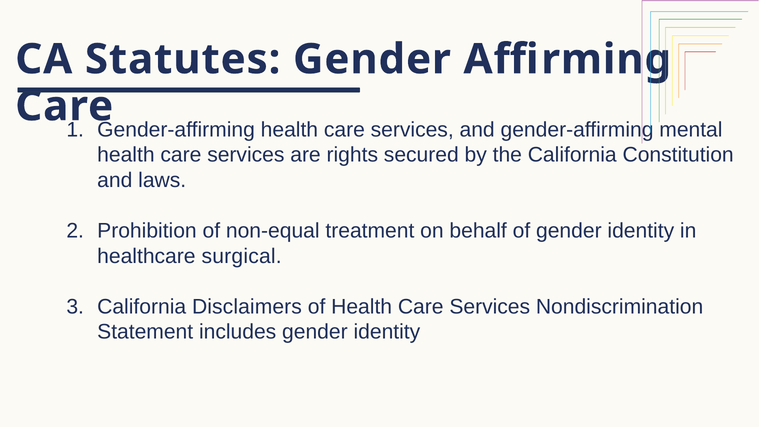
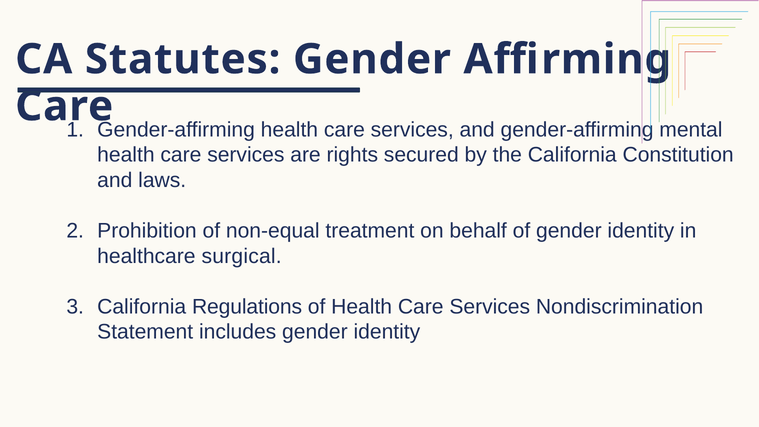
Disclaimers: Disclaimers -> Regulations (247, 307)
